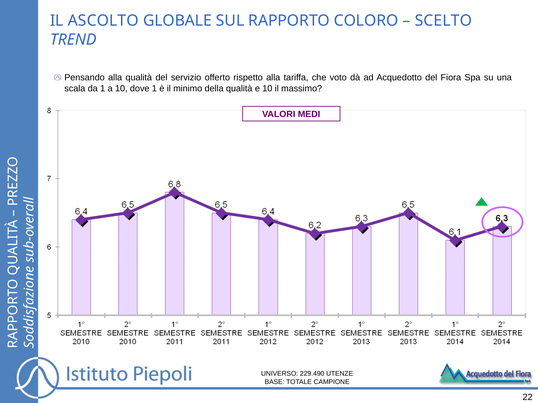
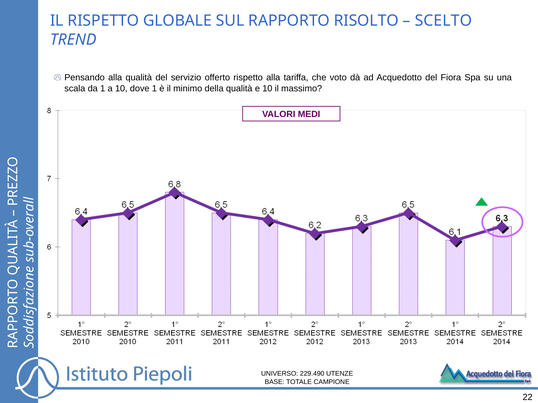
IL ASCOLTO: ASCOLTO -> RISPETTO (103, 21)
COLORO: COLORO -> RISOLTO (366, 21)
